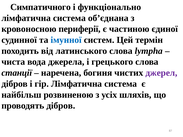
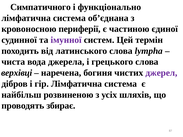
імунної colour: blue -> purple (66, 40)
станції: станції -> верхівці (17, 73)
проводять дібров: дібров -> збирає (61, 106)
